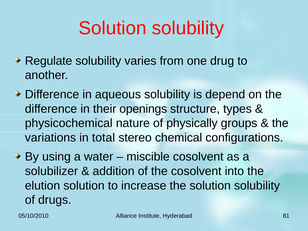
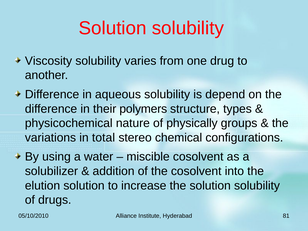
Regulate: Regulate -> Viscosity (49, 61)
openings: openings -> polymers (143, 109)
